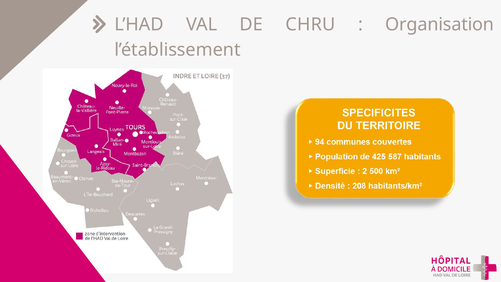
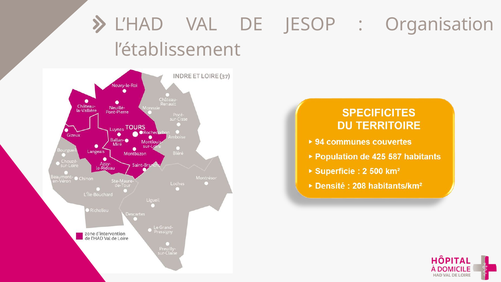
CHRU: CHRU -> JESOP (311, 24)
